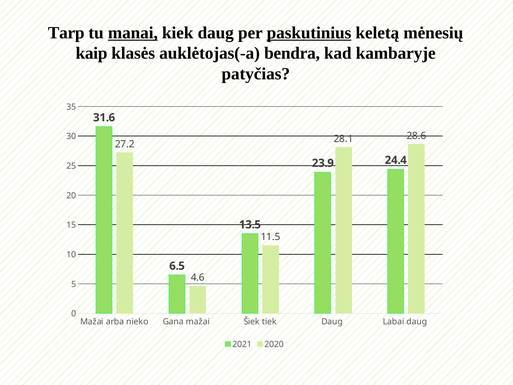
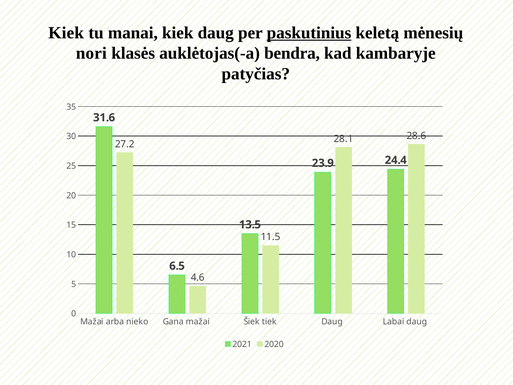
Tarp: Tarp -> Kiek (66, 33)
manai underline: present -> none (133, 33)
kaip: kaip -> nori (91, 53)
